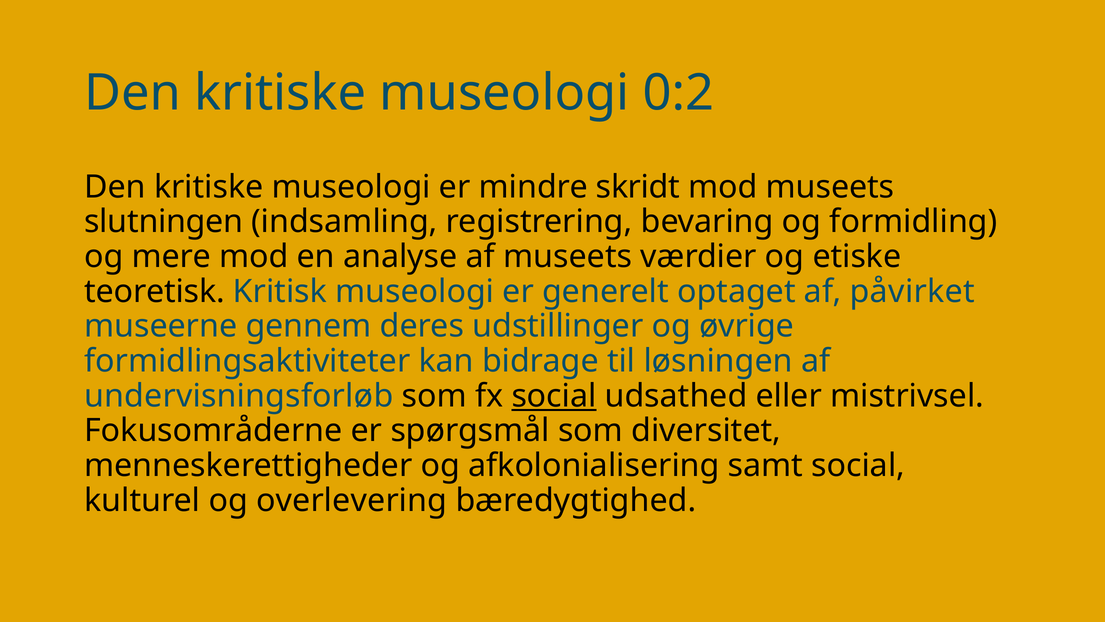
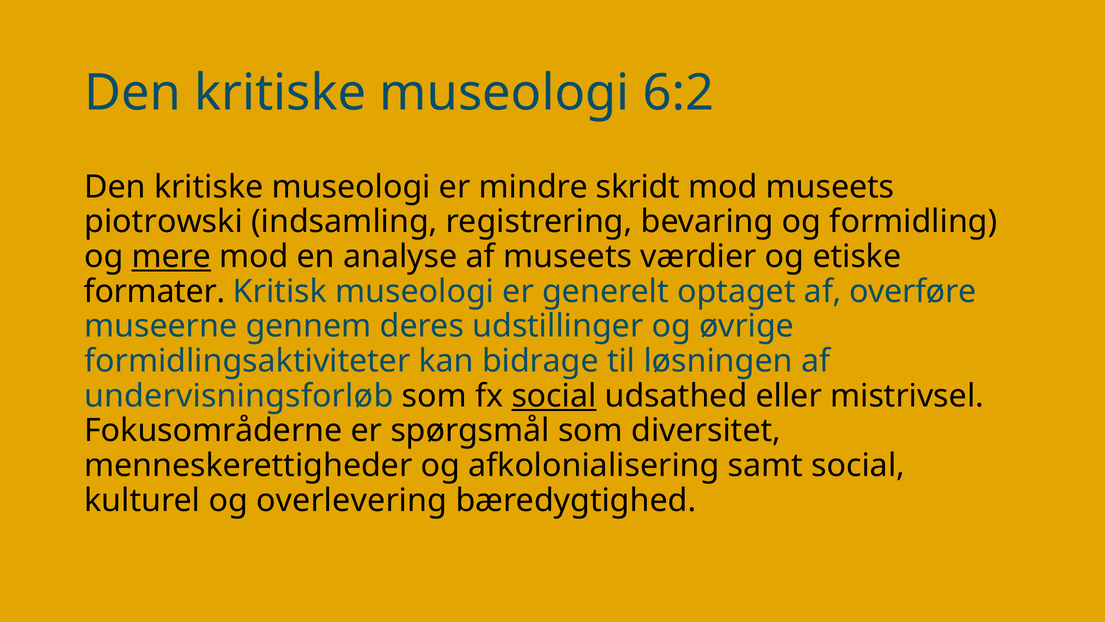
0:2: 0:2 -> 6:2 (678, 93)
slutningen: slutningen -> piotrowski (164, 222)
mere underline: none -> present (171, 256)
teoretisk: teoretisk -> formater (155, 291)
påvirket: påvirket -> overføre (913, 291)
